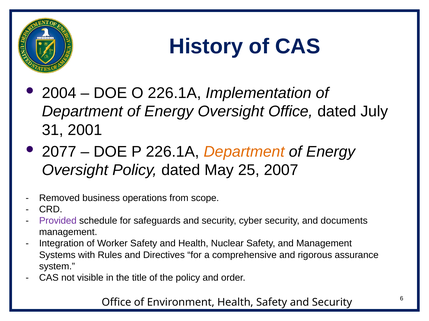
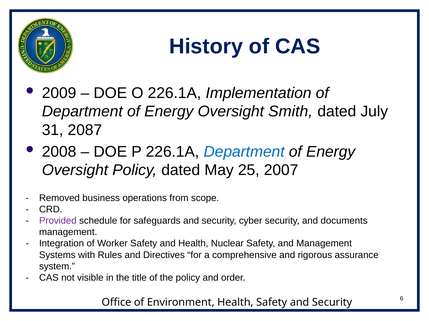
2004: 2004 -> 2009 (59, 93)
Oversight Office: Office -> Smith (290, 112)
2001: 2001 -> 2087 (85, 130)
2077: 2077 -> 2008 (59, 152)
Department colour: orange -> blue (244, 152)
